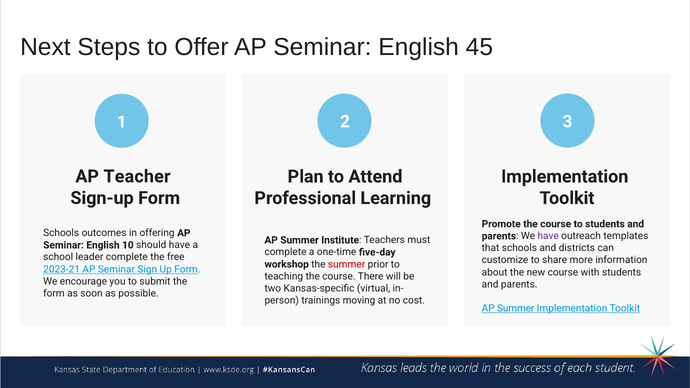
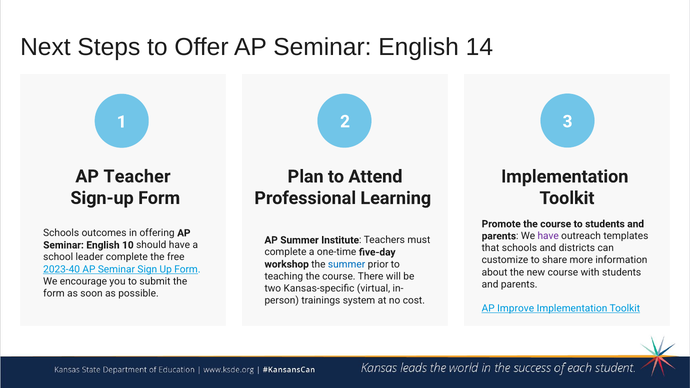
45: 45 -> 14 (479, 47)
summer colour: red -> blue (347, 264)
2023-21: 2023-21 -> 2023-40 (62, 269)
moving: moving -> system (359, 301)
Summer: Summer -> Improve (516, 309)
